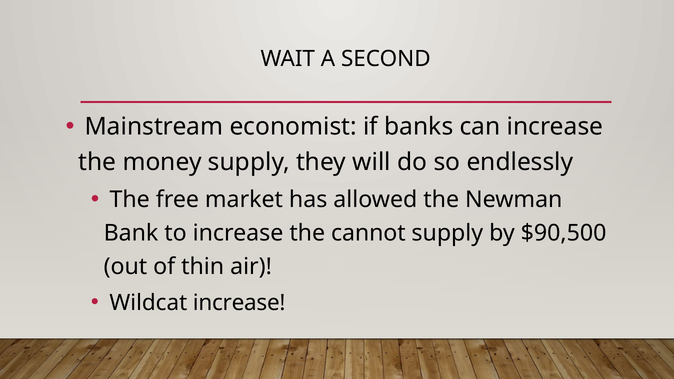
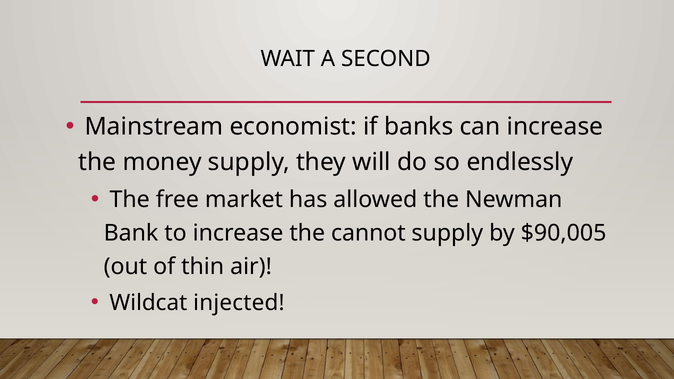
$90,500: $90,500 -> $90,005 (564, 233)
Wildcat increase: increase -> injected (239, 303)
